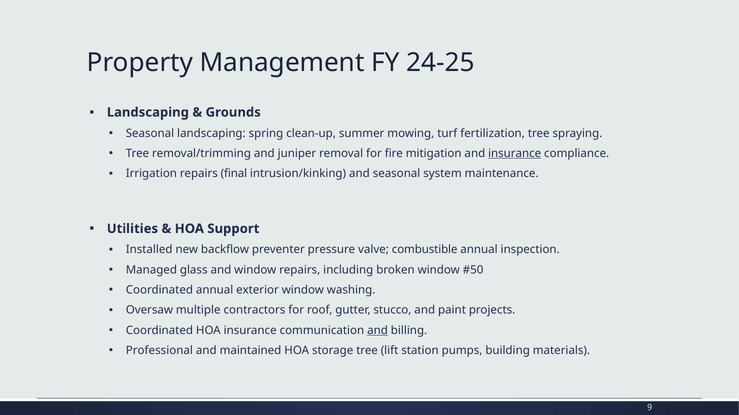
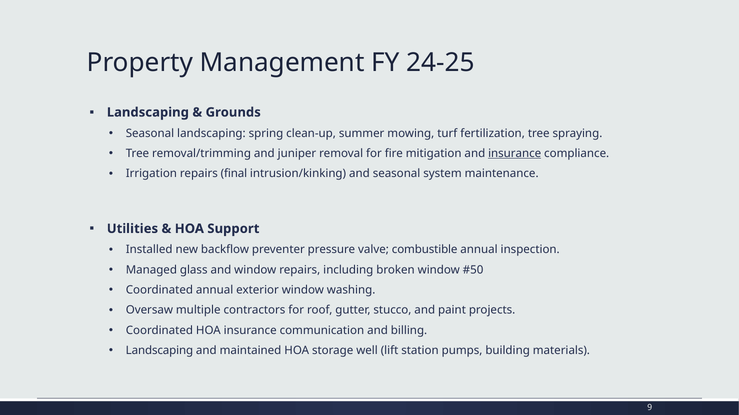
and underline: present -> none (378, 331)
Professional: Professional -> Landscaping (159, 351)
storage tree: tree -> well (367, 351)
